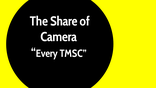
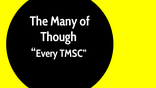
Share: Share -> Many (64, 21)
Camera: Camera -> Though (59, 37)
